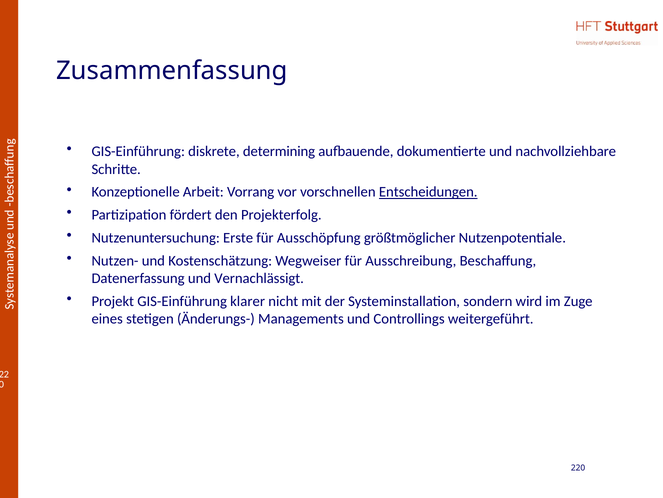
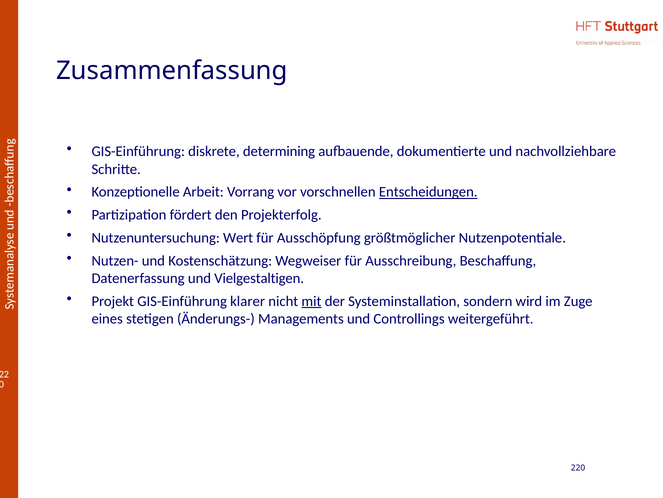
Erste: Erste -> Wert (238, 238)
Vernachlässigt: Vernachlässigt -> Vielgestaltigen (259, 278)
mit underline: none -> present (311, 301)
